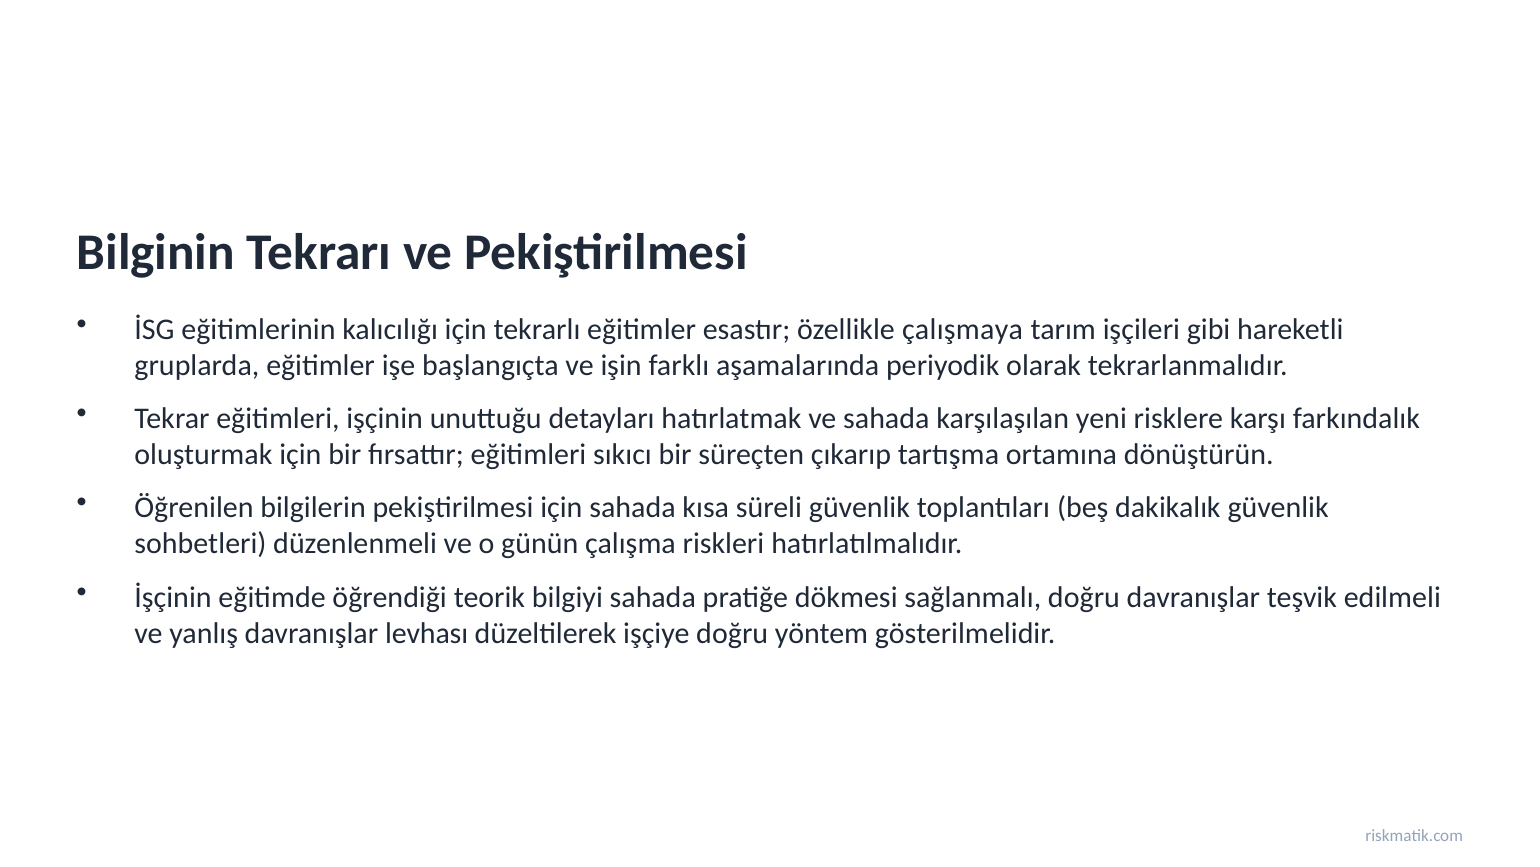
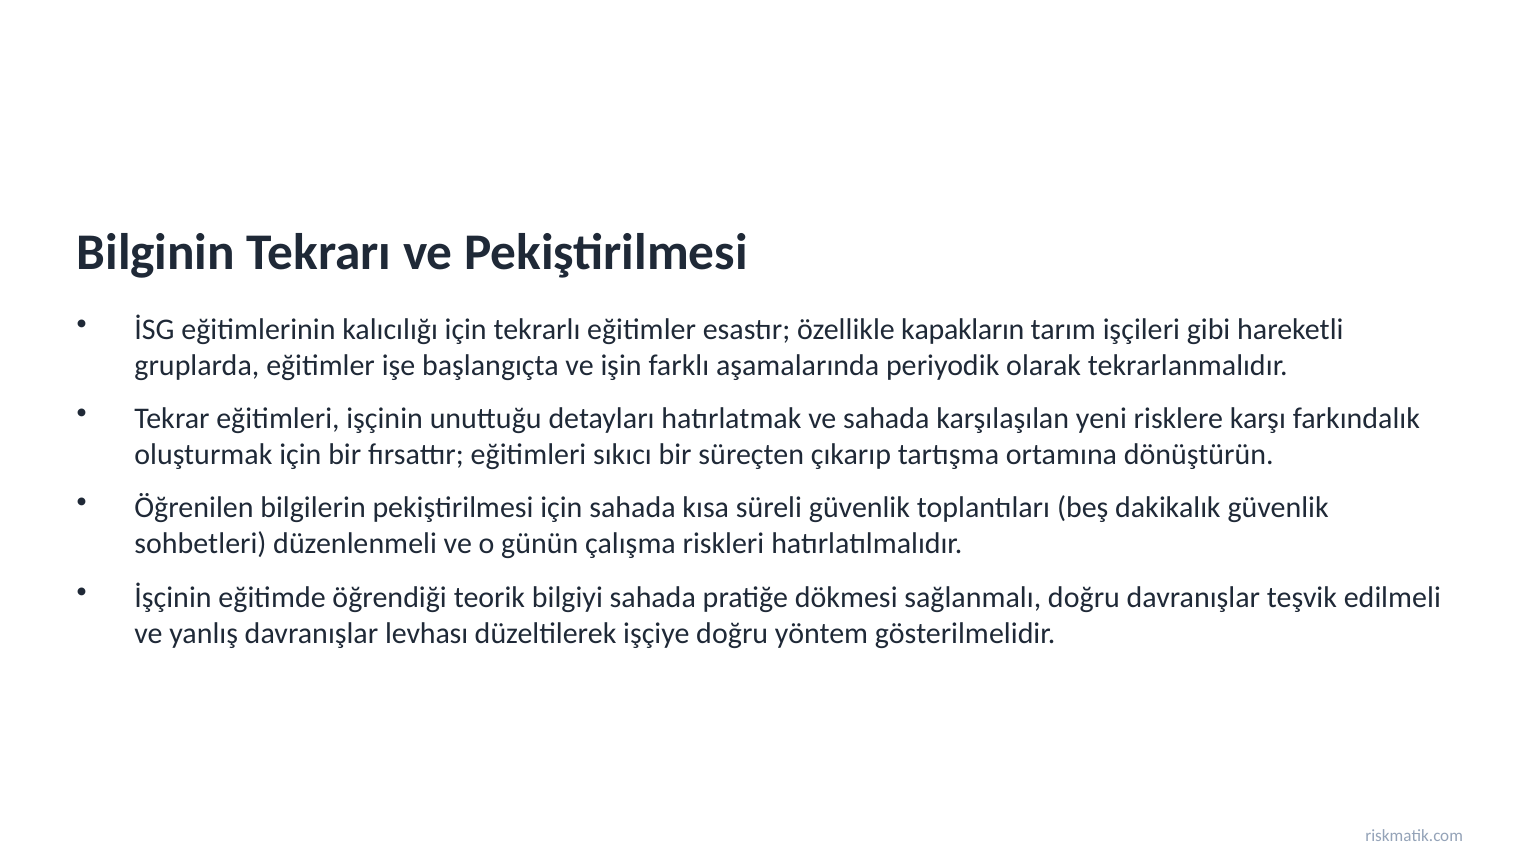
çalışmaya: çalışmaya -> kapakların (963, 329)
